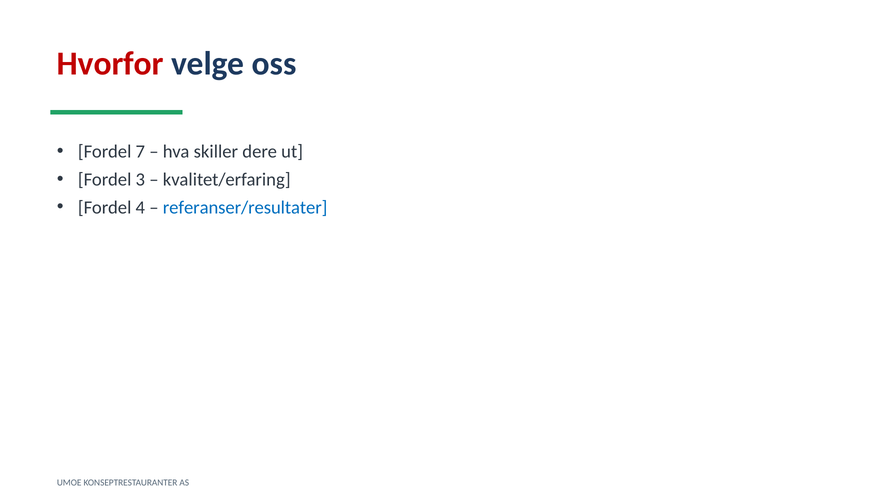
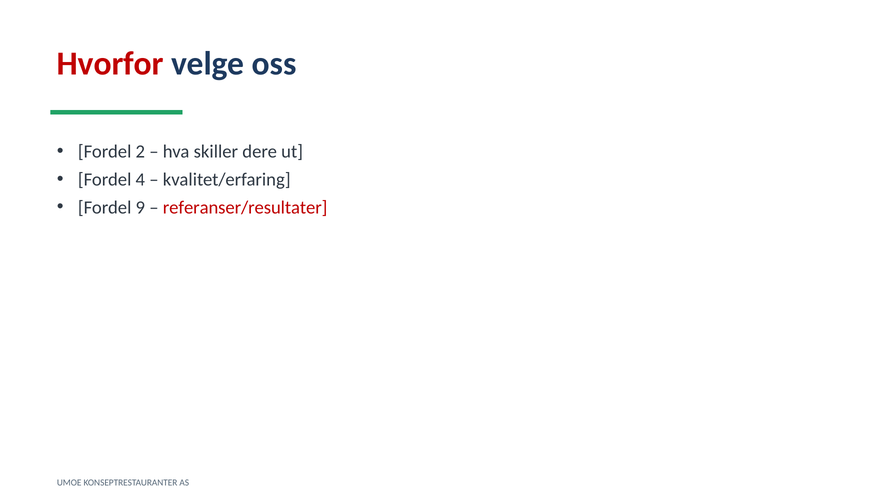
7: 7 -> 2 (140, 152)
3: 3 -> 4 (140, 180)
4: 4 -> 9 (140, 208)
referanser/resultater colour: blue -> red (245, 208)
